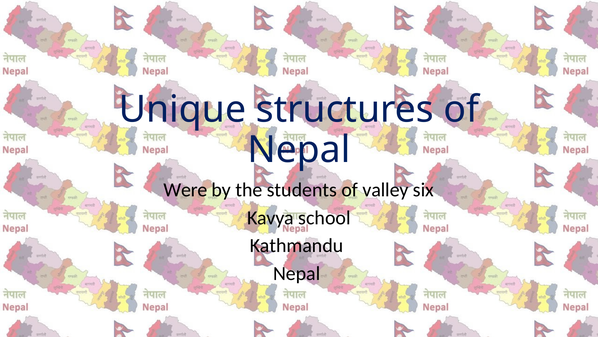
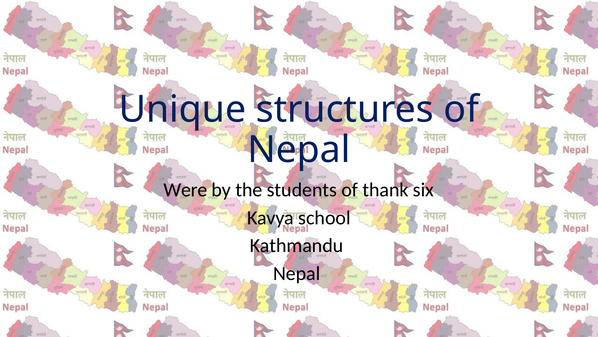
valley: valley -> thank (386, 190)
